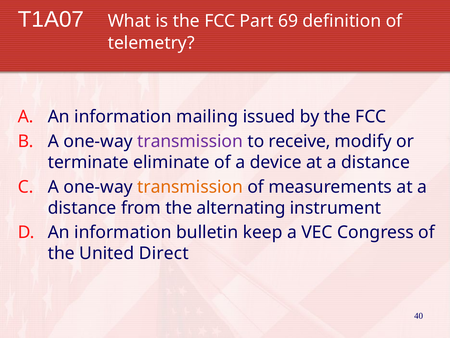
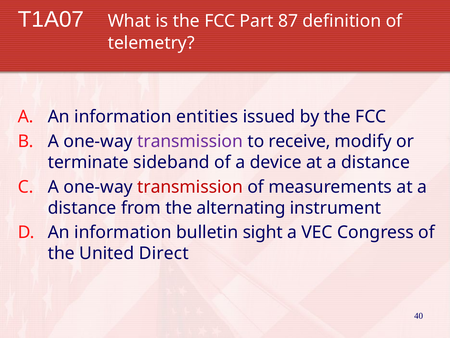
69: 69 -> 87 (288, 21)
mailing: mailing -> entities (207, 117)
eliminate: eliminate -> sideband (171, 162)
transmission colour: orange -> red (190, 187)
keep: keep -> sight (263, 232)
